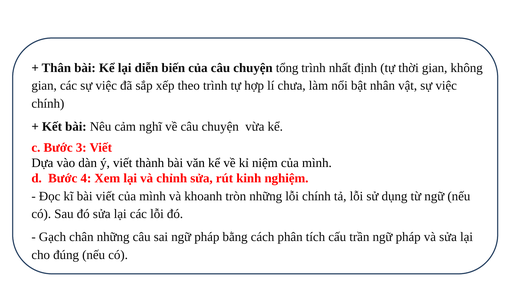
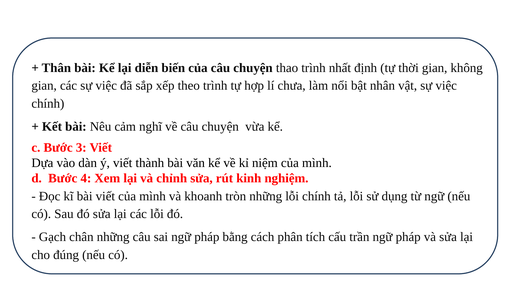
tổng: tổng -> thao (287, 68)
